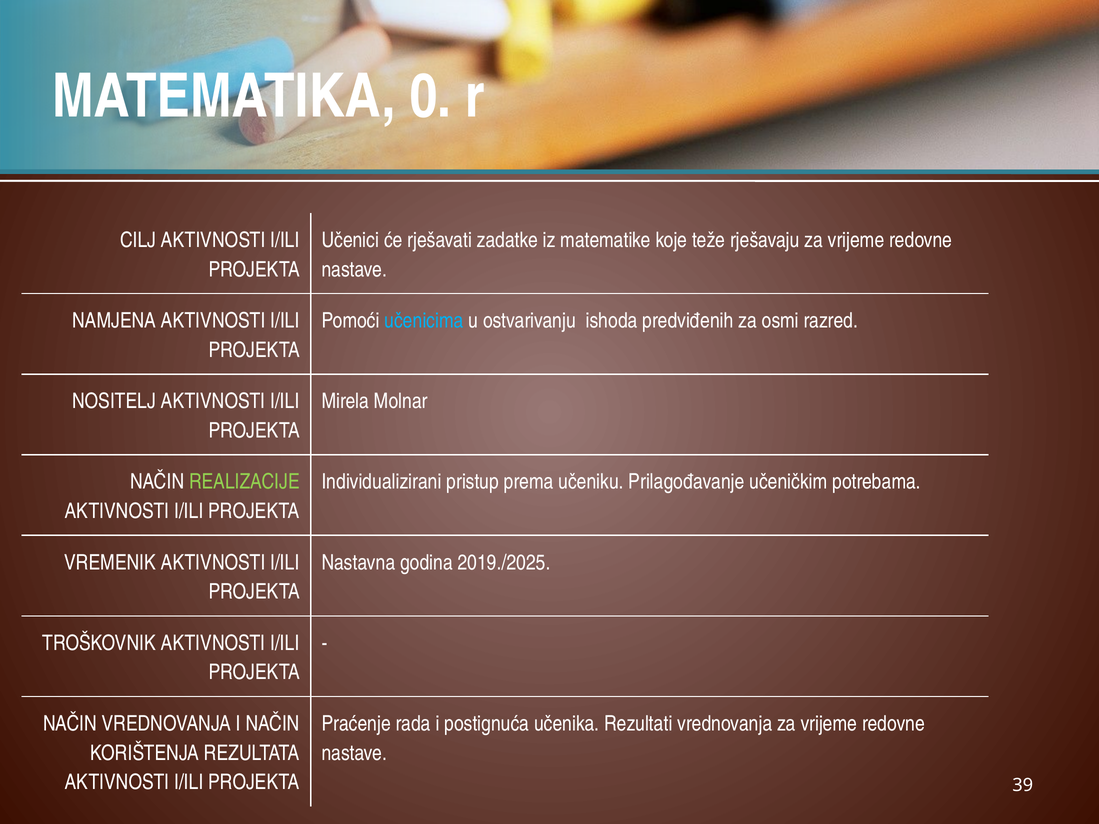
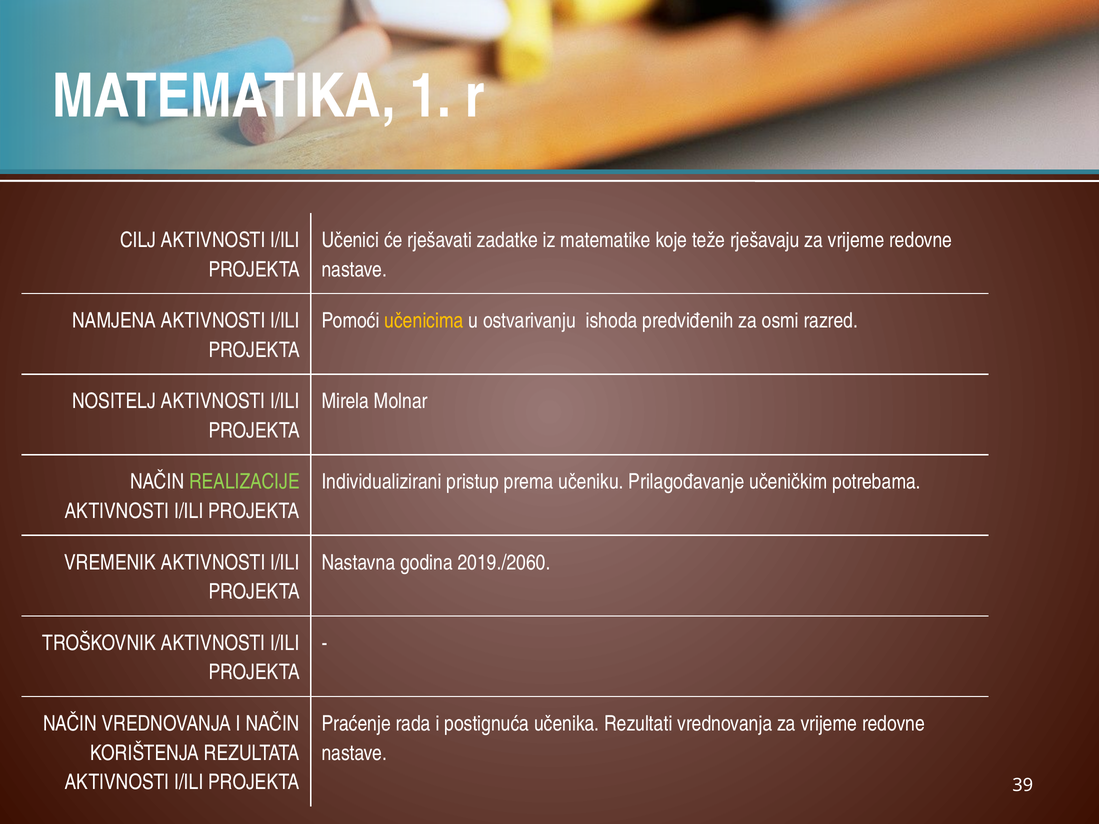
0: 0 -> 1 (430, 97)
učenicima colour: light blue -> yellow (424, 321)
2019./2025: 2019./2025 -> 2019./2060 (504, 563)
